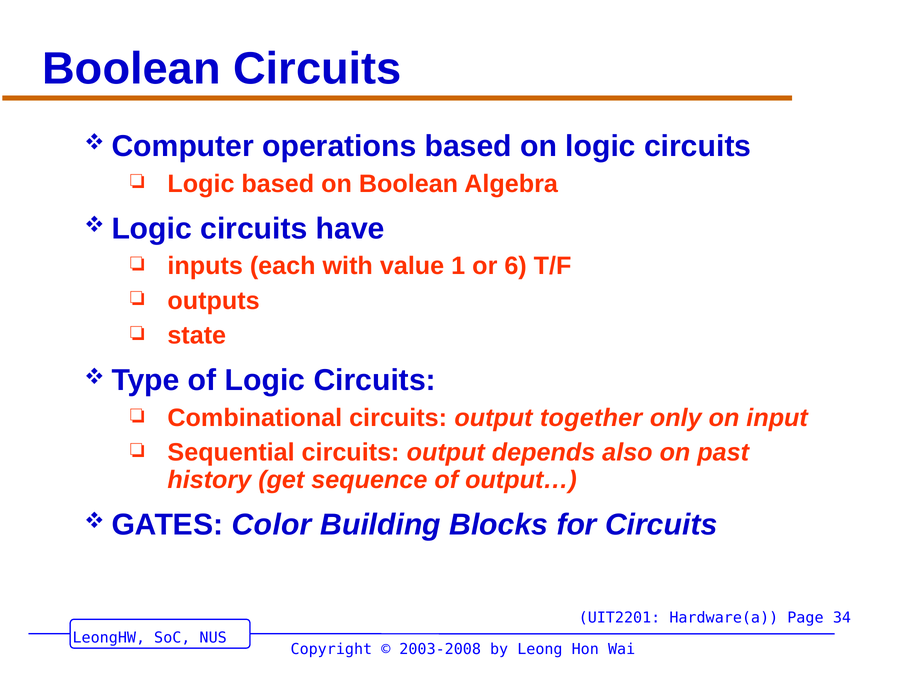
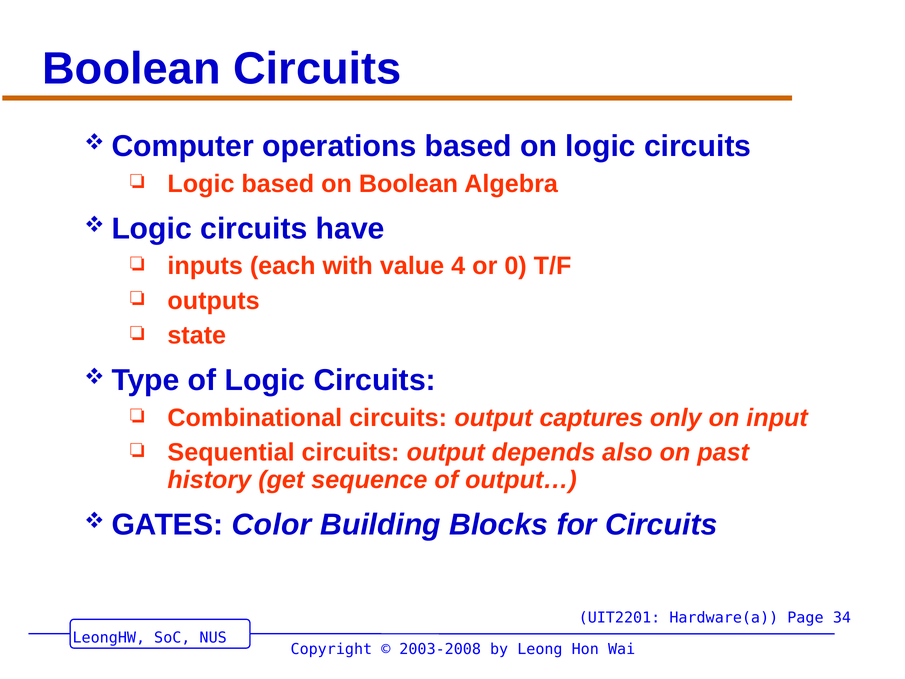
1: 1 -> 4 (458, 266)
6: 6 -> 0 (516, 266)
together: together -> captures (591, 418)
